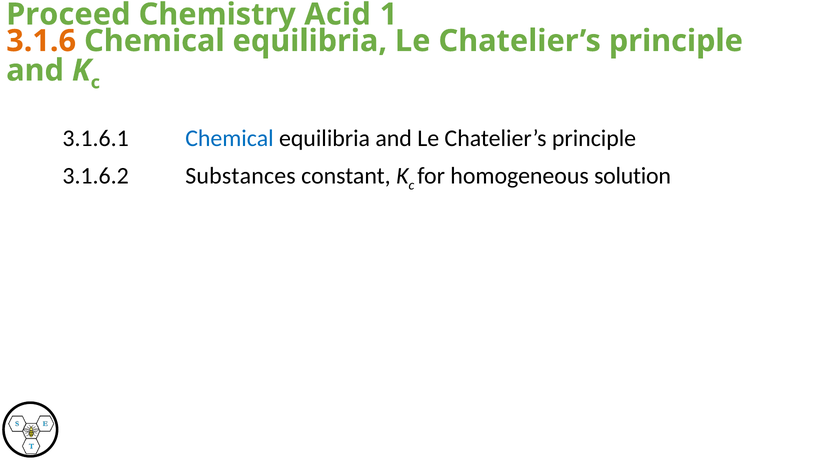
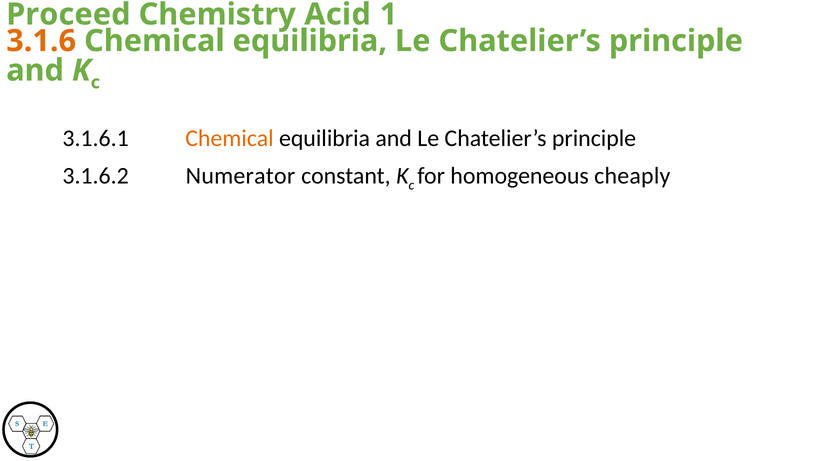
Chemical colour: blue -> orange (229, 138)
Substances: Substances -> Numerator (240, 176)
solution: solution -> cheaply (632, 176)
